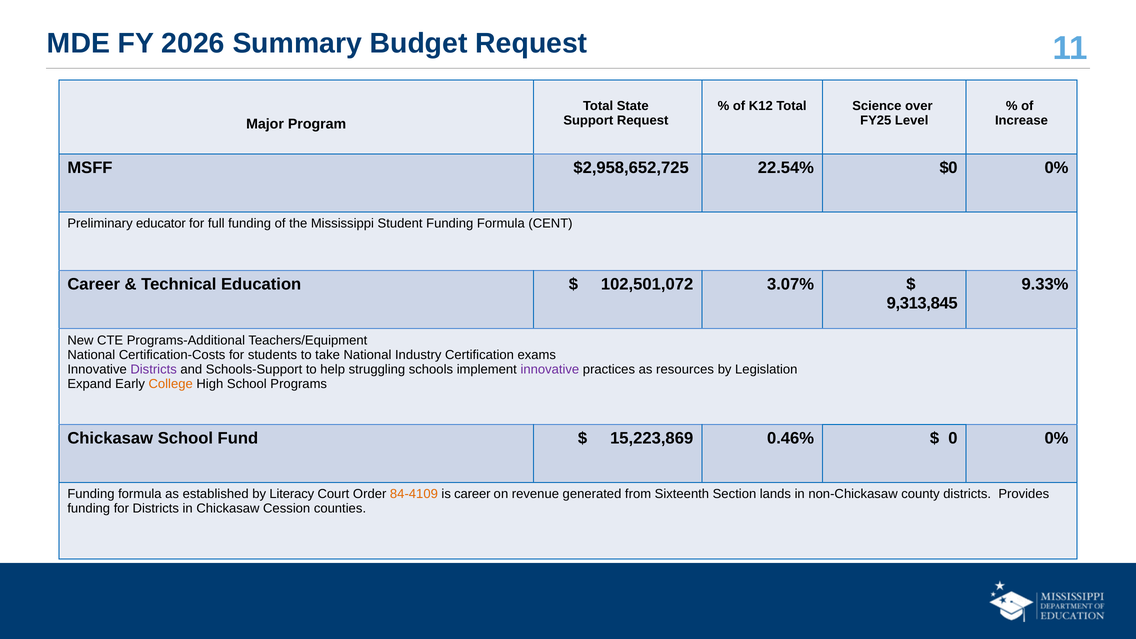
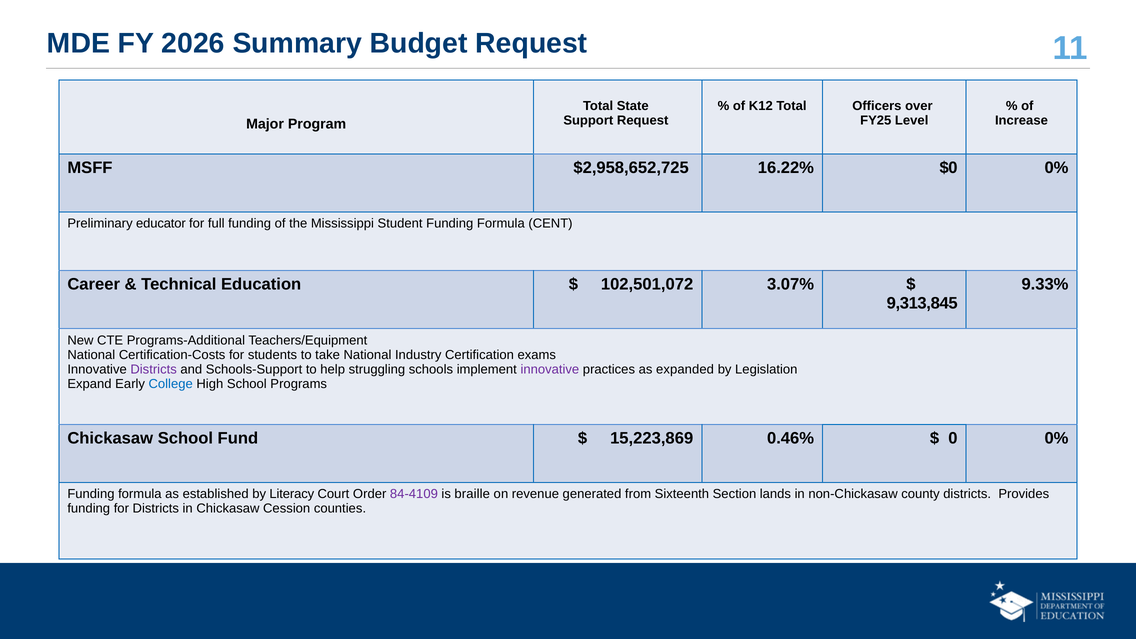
Science: Science -> Officers (877, 106)
22.54%: 22.54% -> 16.22% (786, 168)
resources: resources -> expanded (685, 369)
College colour: orange -> blue (171, 384)
84-4109 colour: orange -> purple (414, 494)
is career: career -> braille (472, 494)
